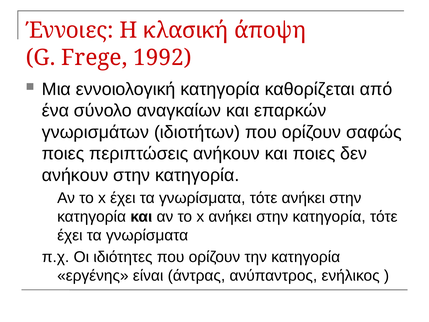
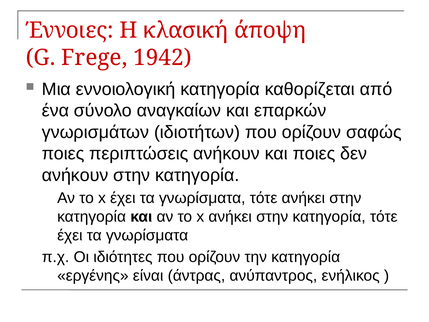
1992: 1992 -> 1942 (163, 58)
